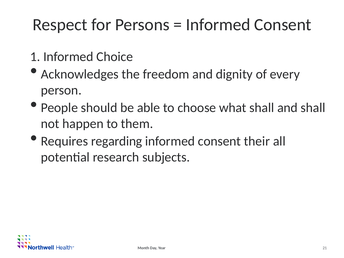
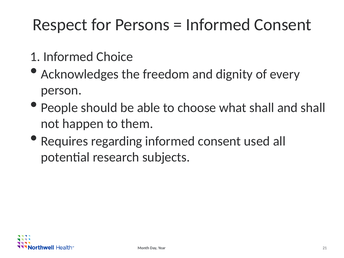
their: their -> used (257, 141)
